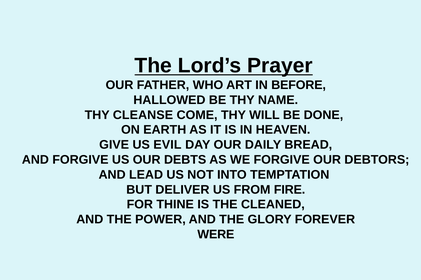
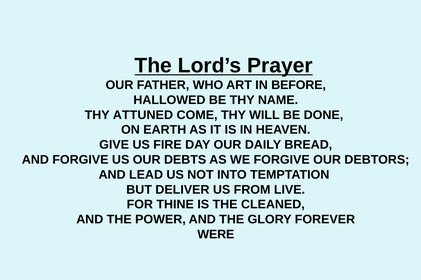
CLEANSE: CLEANSE -> ATTUNED (143, 115)
EVIL: EVIL -> FIRE (168, 145)
FIRE: FIRE -> LIVE (290, 190)
